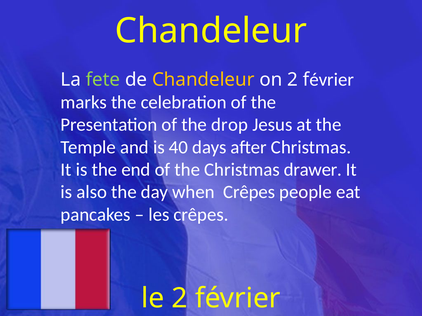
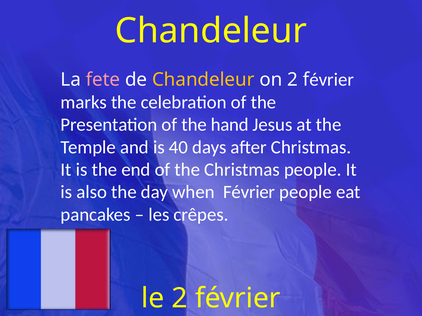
fete colour: light green -> pink (103, 80)
drop: drop -> hand (230, 125)
Christmas drawer: drawer -> people (313, 170)
when Crêpes: Crêpes -> Février (249, 192)
